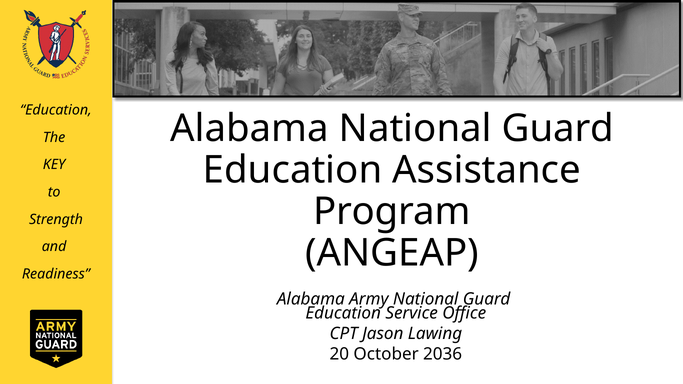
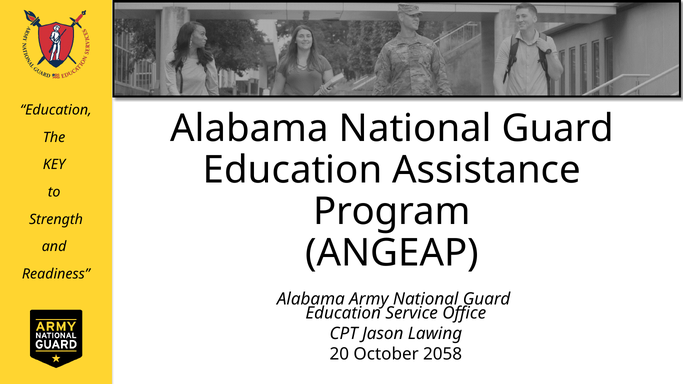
2036: 2036 -> 2058 (443, 354)
